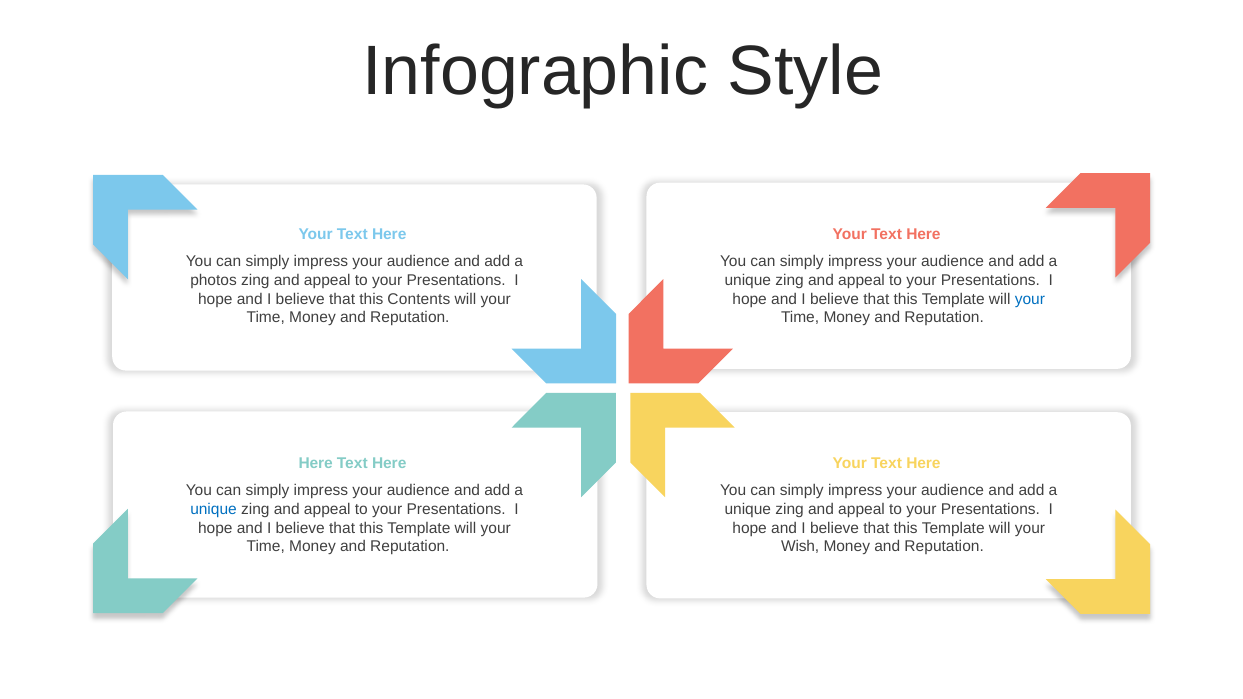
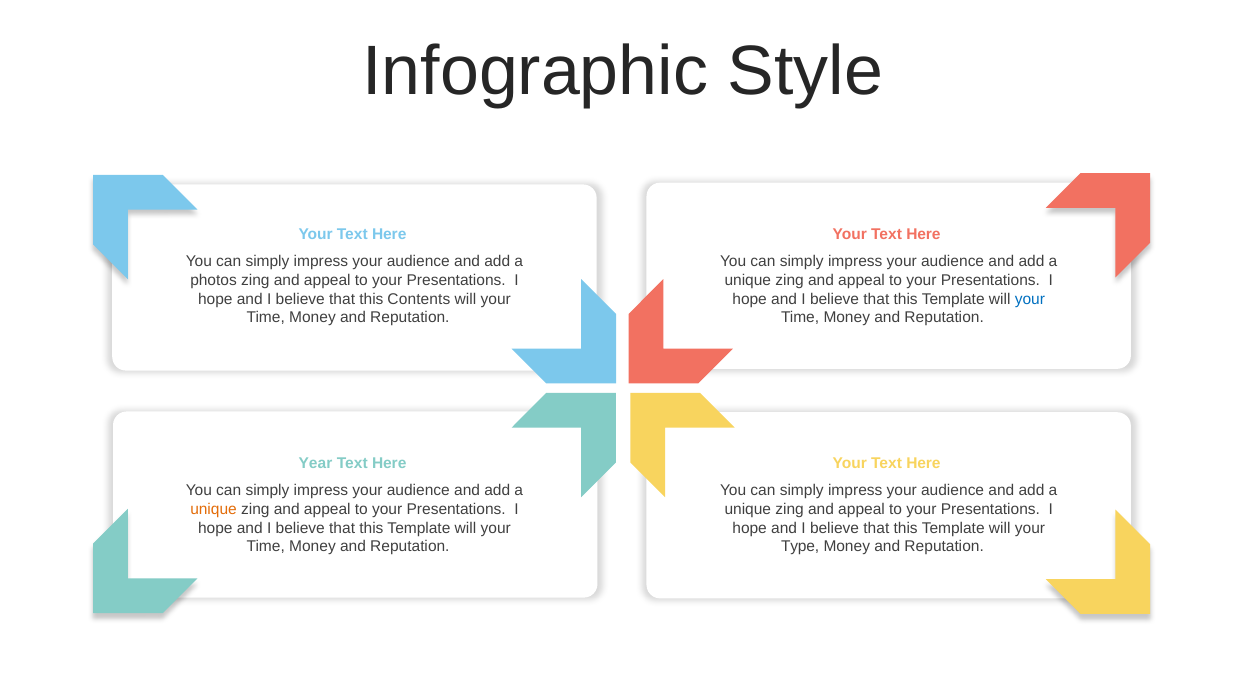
Here: Here -> Year (316, 464)
unique colour: blue -> orange (214, 509)
Wish: Wish -> Type (800, 547)
